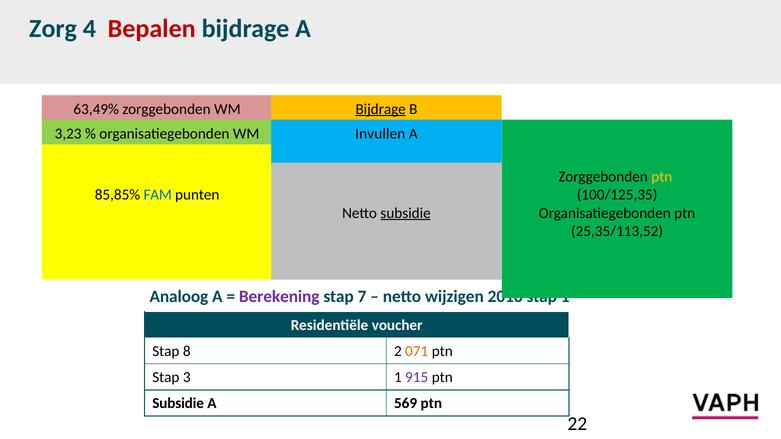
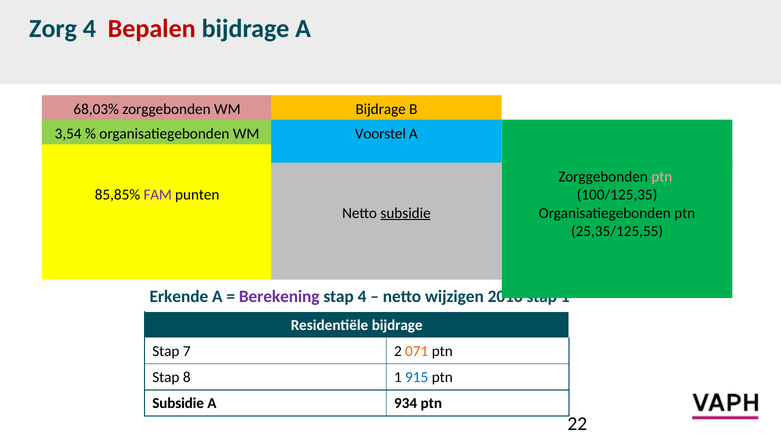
63,49%: 63,49% -> 68,03% (96, 109)
Bijdrage underline: present -> none (381, 109)
Invullen: Invullen -> Voorstel (380, 134)
3,23: 3,23 -> 3,54 (68, 134)
ptn colour: yellow -> pink (662, 177)
FAM colour: blue -> purple (158, 195)
25,35/113,52: 25,35/113,52 -> 25,35/125,55 (617, 232)
Analoog: Analoog -> Erkende (179, 297)
stap 7: 7 -> 4 (362, 297)
Residentiële voucher: voucher -> bijdrage (397, 325)
8: 8 -> 7 (187, 351)
3: 3 -> 8 (187, 377)
915 colour: purple -> blue (417, 377)
569: 569 -> 934 (406, 403)
